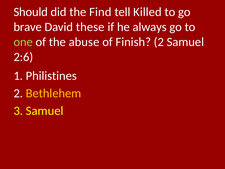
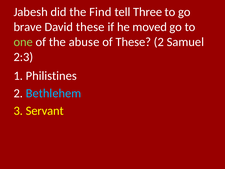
Should: Should -> Jabesh (31, 12)
Killed: Killed -> Three (148, 12)
always: always -> moved (150, 27)
of Finish: Finish -> These (133, 42)
2:6: 2:6 -> 2:3 (23, 57)
Bethlehem colour: yellow -> light blue (54, 93)
3 Samuel: Samuel -> Servant (45, 111)
